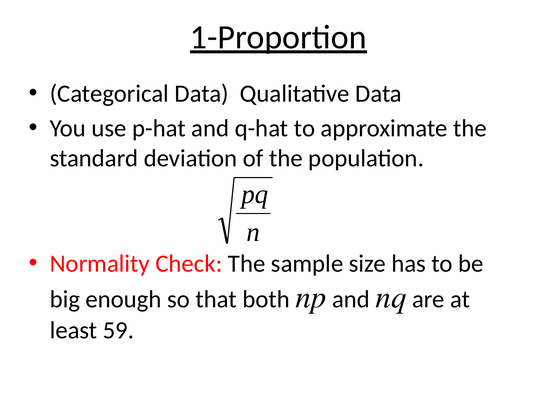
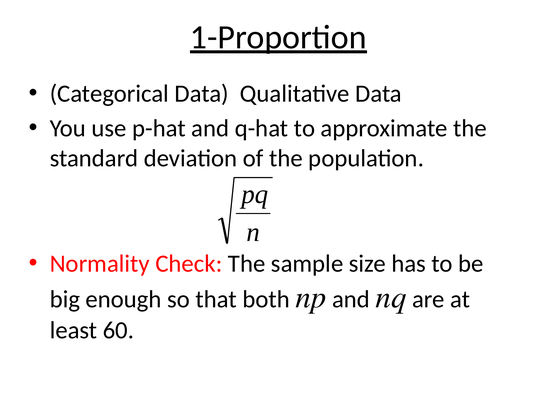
59: 59 -> 60 (118, 330)
